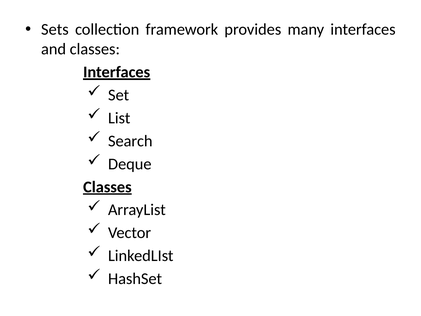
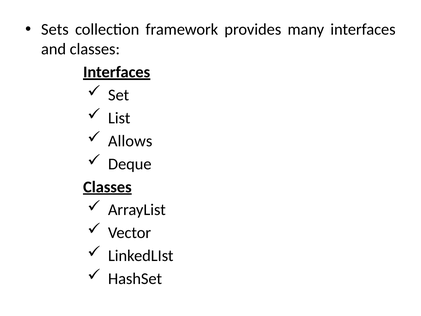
Search: Search -> Allows (130, 141)
